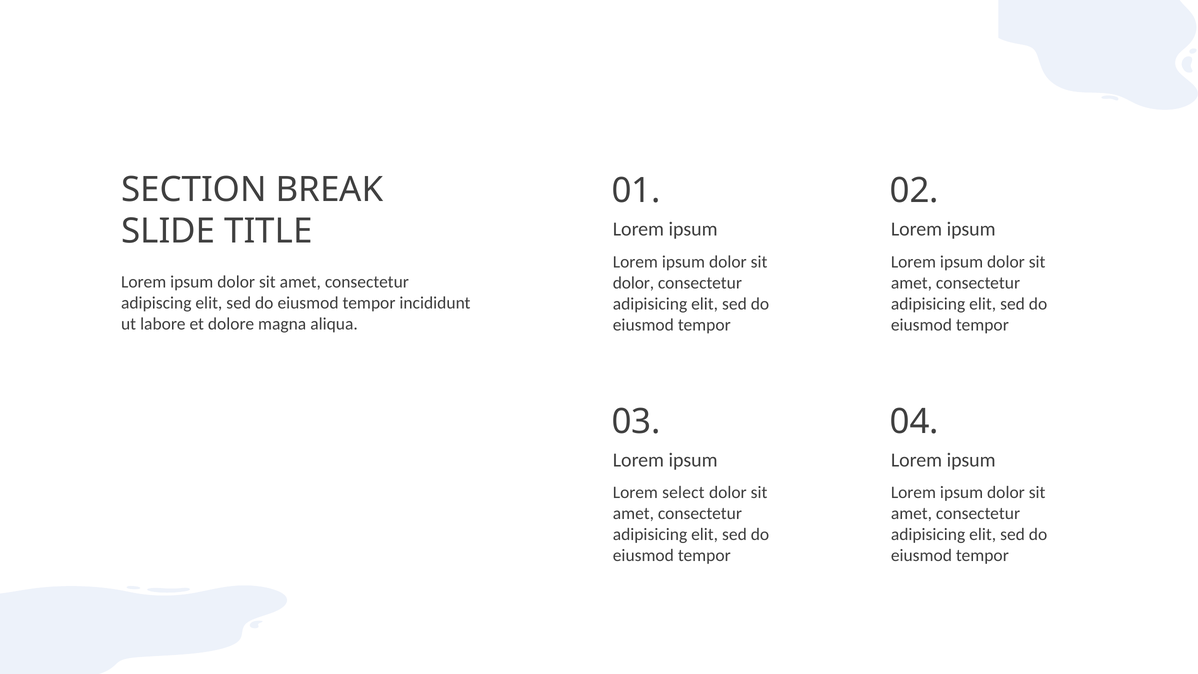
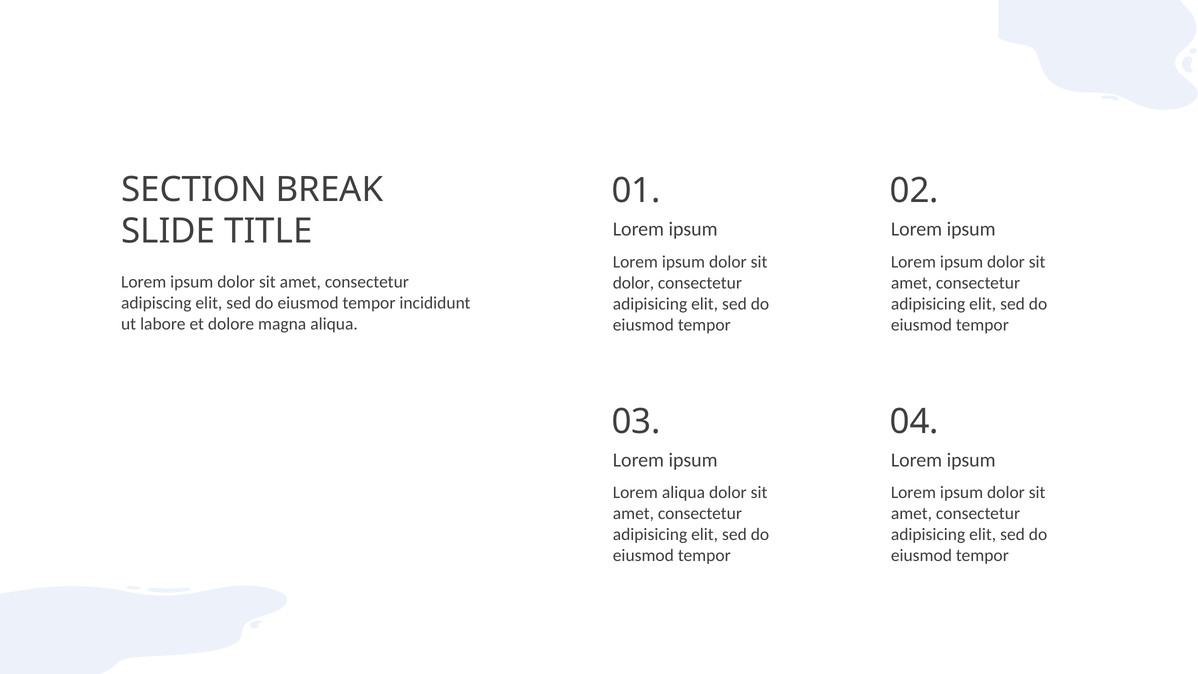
Lorem select: select -> aliqua (683, 493)
